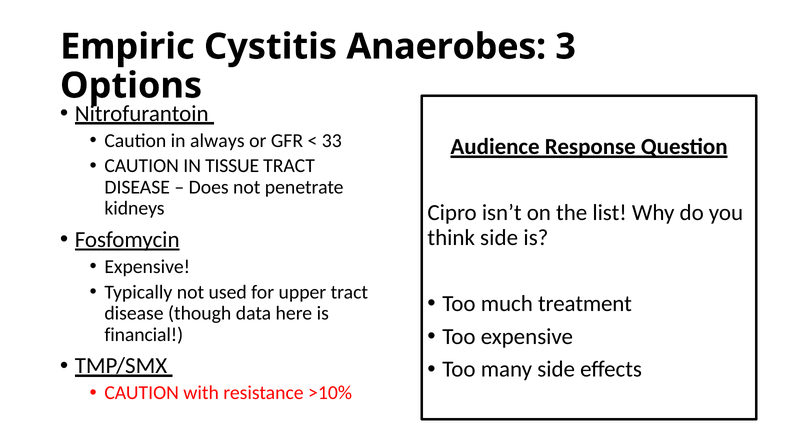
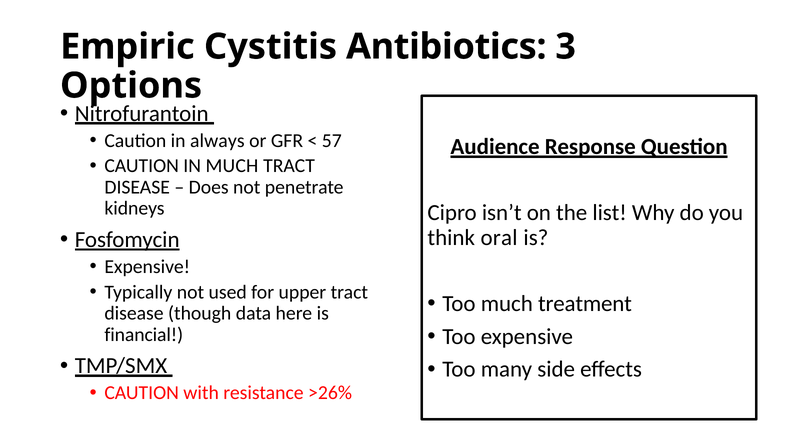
Anaerobes: Anaerobes -> Antibiotics (446, 47)
33: 33 -> 57 (332, 141)
IN TISSUE: TISSUE -> MUCH (232, 166)
think side: side -> oral (499, 238)
>10%: >10% -> >26% (330, 393)
